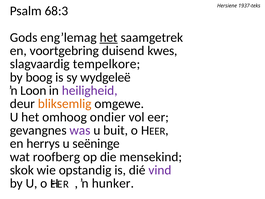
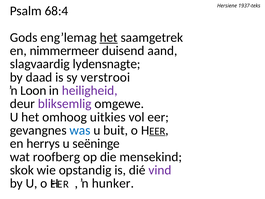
68:3: 68:3 -> 68:4 (56, 11)
voortgebring: voortgebring -> nimmermeer (64, 51)
kwes: kwes -> aand (162, 51)
tempelkore: tempelkore -> lydensnagte (107, 64)
boog: boog -> daad (39, 77)
wydgeleë: wydgeleë -> verstrooi (105, 77)
bliksemlig colour: orange -> purple (65, 104)
ondier: ondier -> uitkies (108, 117)
was colour: purple -> blue (80, 130)
EER underline: none -> present (157, 131)
